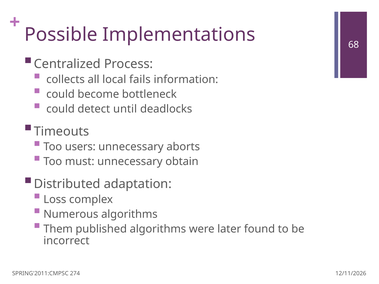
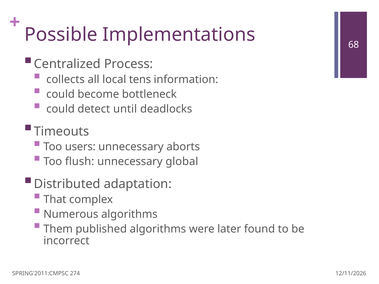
fails: fails -> tens (140, 79)
must: must -> flush (80, 162)
obtain: obtain -> global (182, 162)
Loss: Loss -> That (55, 200)
